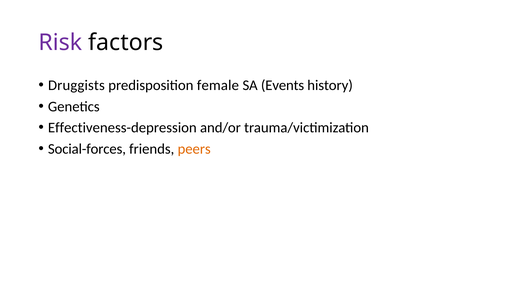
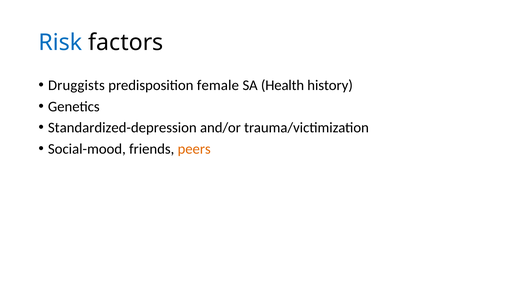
Risk colour: purple -> blue (60, 42)
Events: Events -> Health (283, 85)
Effectiveness-depression: Effectiveness-depression -> Standardized-depression (122, 128)
Social-forces: Social-forces -> Social-mood (87, 149)
